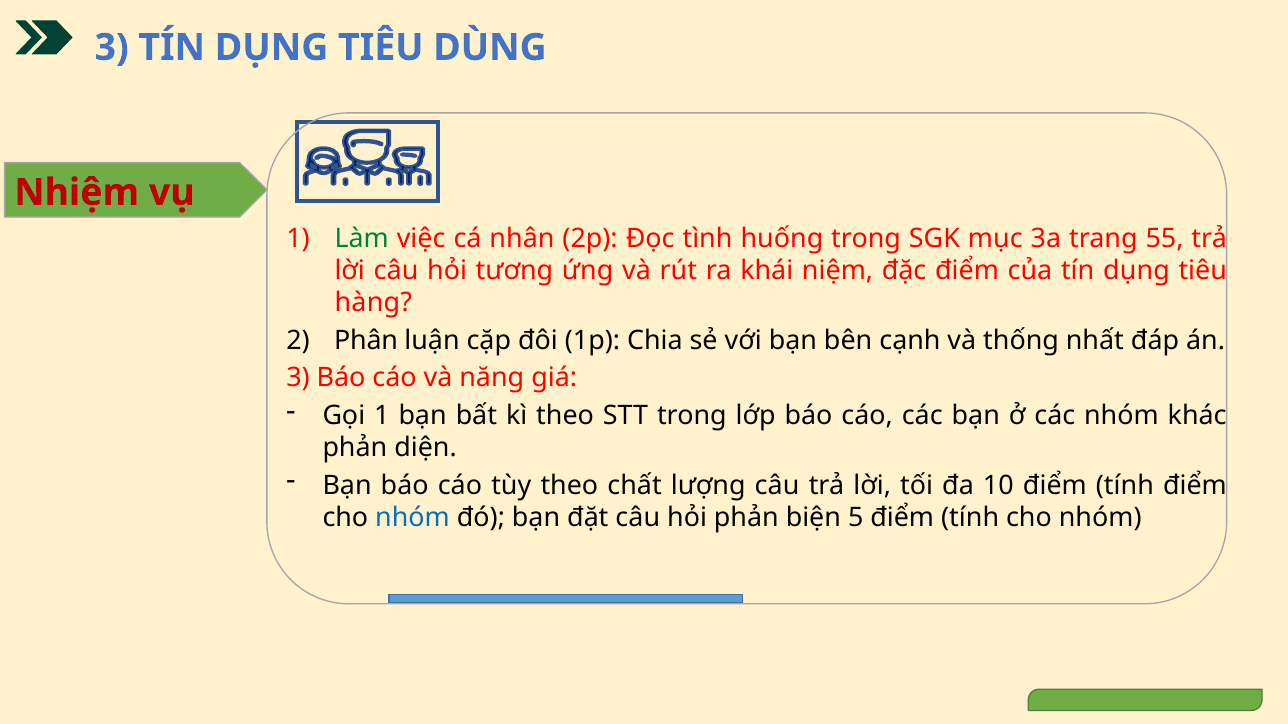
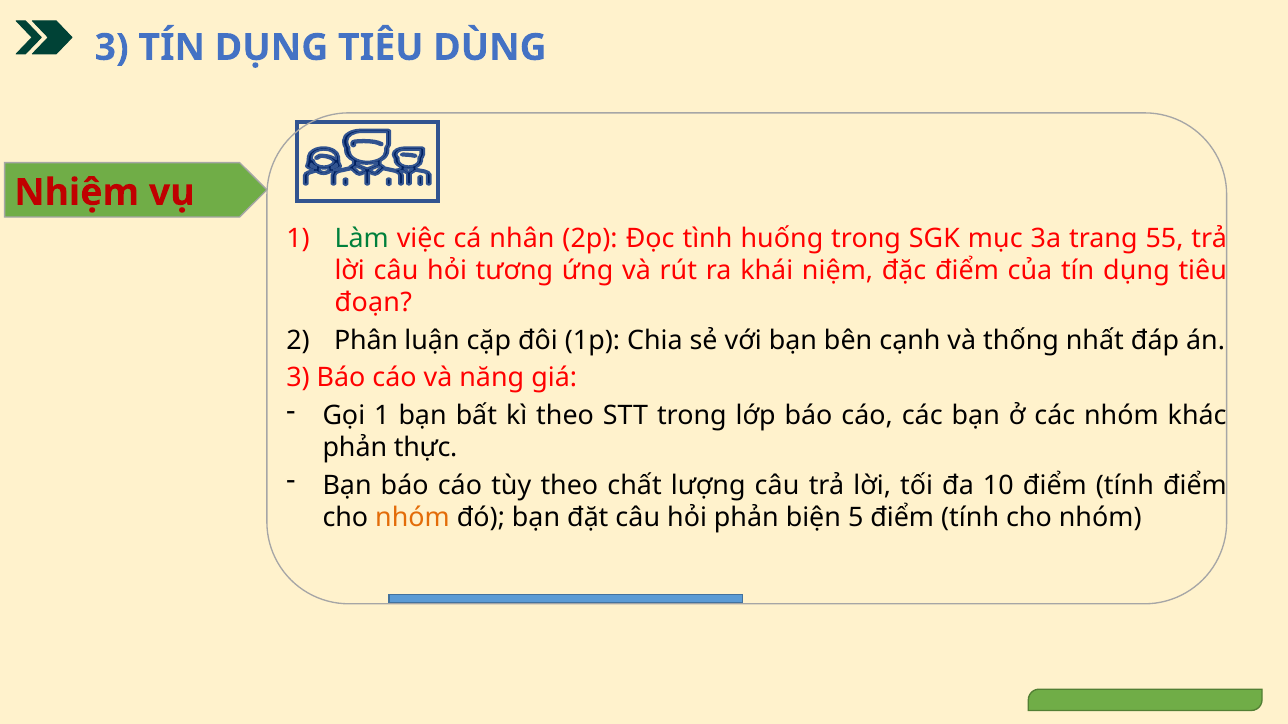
hàng: hàng -> đoạn (373, 303)
diện: diện -> thực (426, 448)
nhóm colour: blue -> orange (412, 518)
